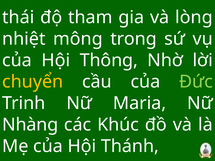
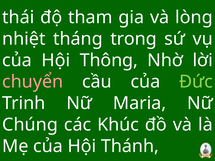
mông: mông -> tháng (78, 39)
chuyển colour: yellow -> pink (33, 82)
Nhàng: Nhàng -> Chúng (30, 125)
